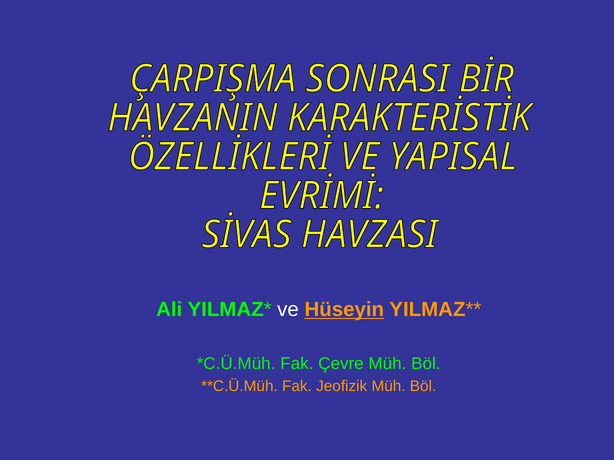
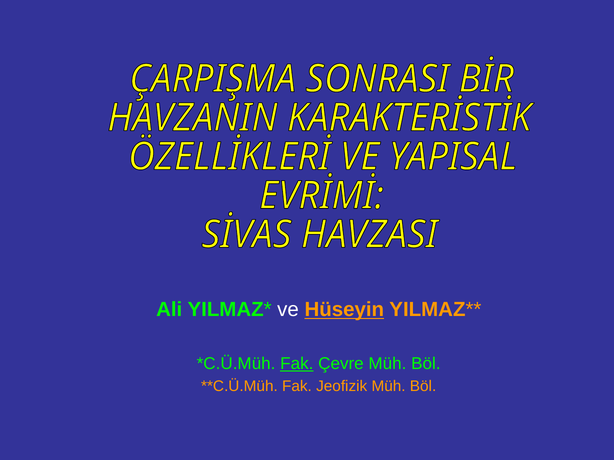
Fak underline: none -> present (297, 364)
